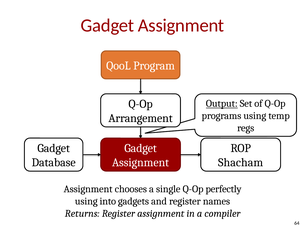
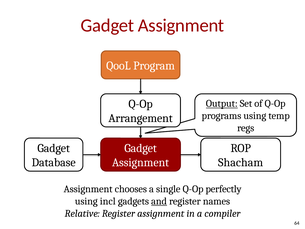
into: into -> incl (108, 201)
and underline: none -> present (159, 201)
Returns: Returns -> Relative (82, 213)
